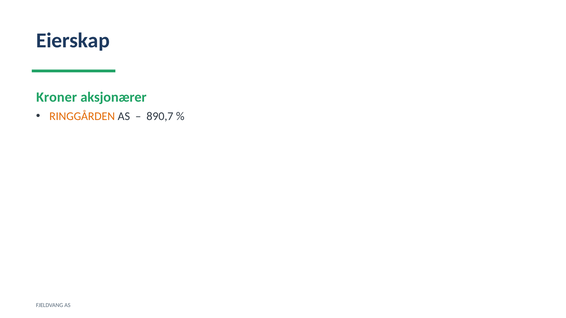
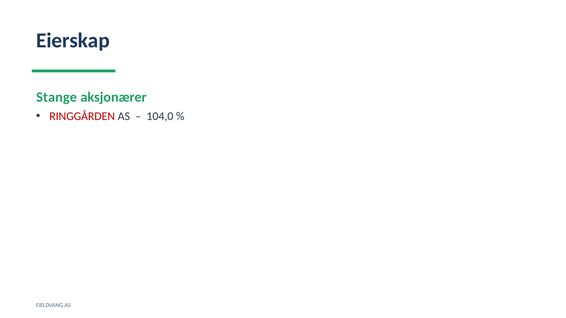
Kroner: Kroner -> Stange (57, 97)
RINGGÅRDEN colour: orange -> red (82, 116)
890,7: 890,7 -> 104,0 (160, 116)
